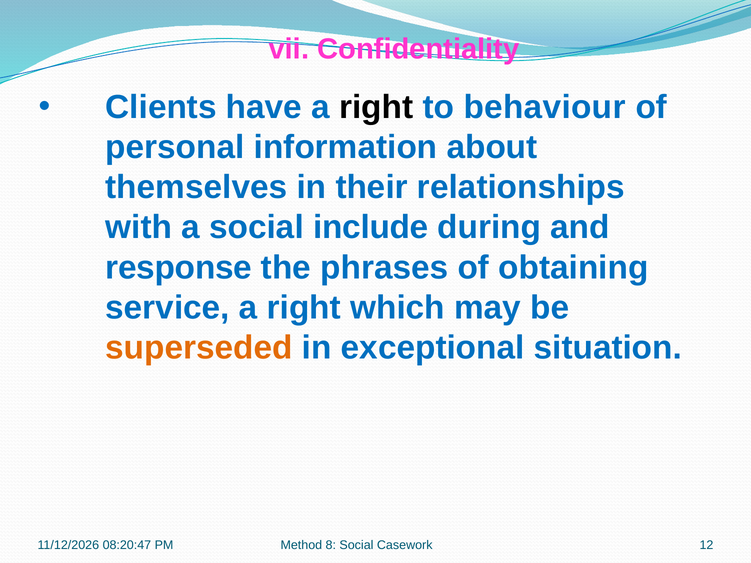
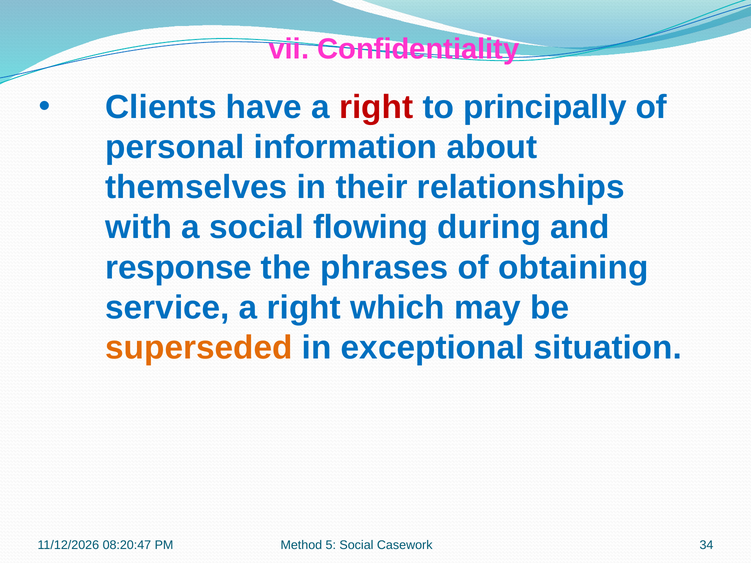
right colour: black -> red (376, 107)
behaviour: behaviour -> principally (545, 107)
include: include -> flowing (371, 228)
8: 8 -> 5 (331, 545)
12: 12 -> 34 (706, 545)
